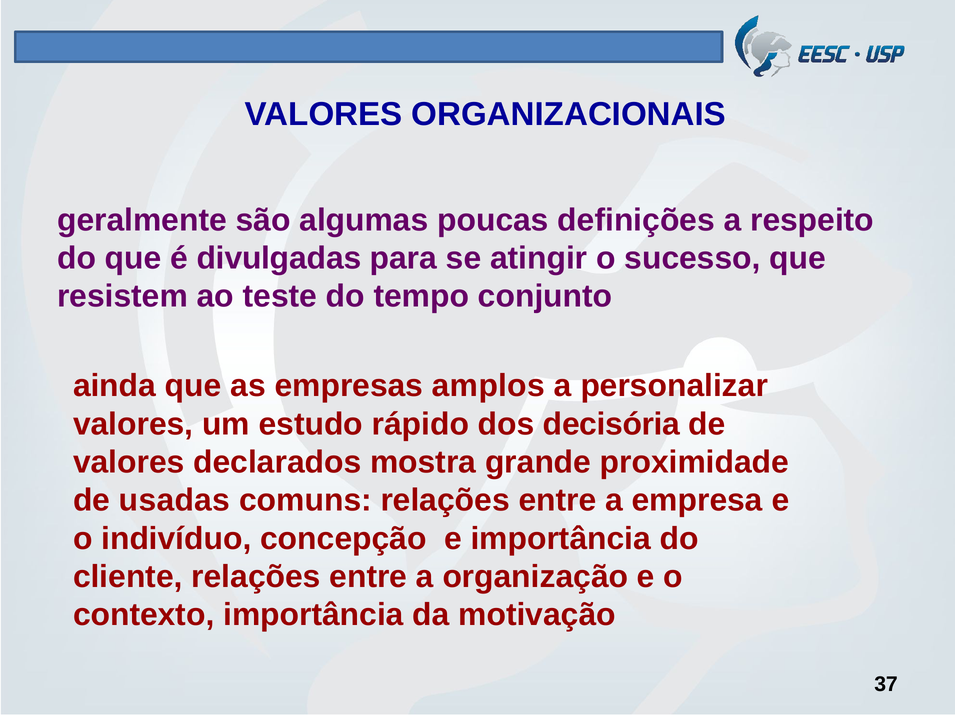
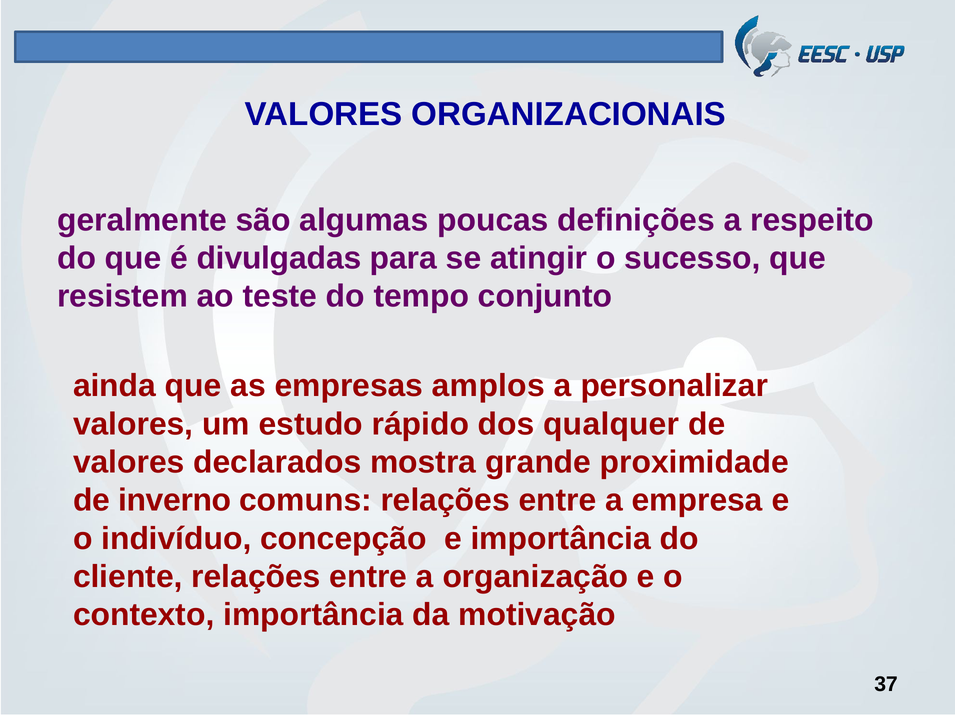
decisória: decisória -> qualquer (611, 424)
usadas: usadas -> inverno (175, 501)
